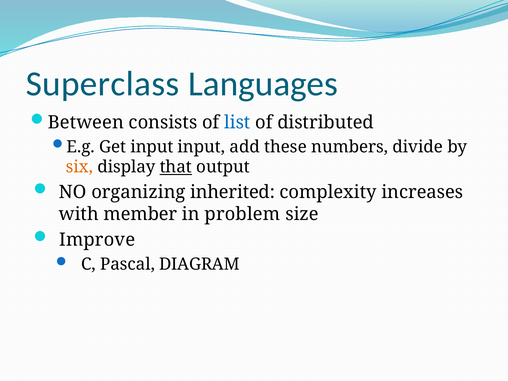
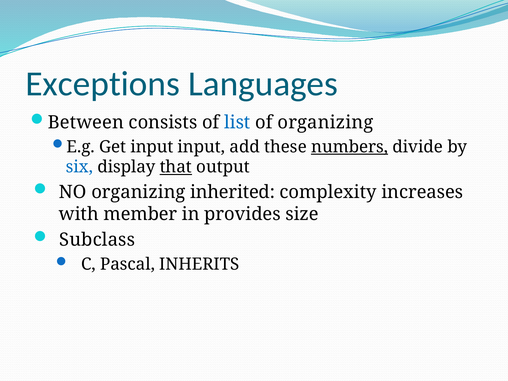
Superclass: Superclass -> Exceptions (103, 84)
of distributed: distributed -> organizing (325, 122)
numbers underline: none -> present (350, 147)
six colour: orange -> blue (79, 167)
problem: problem -> provides (243, 214)
Improve: Improve -> Subclass (97, 240)
DIAGRAM: DIAGRAM -> INHERITS (199, 264)
